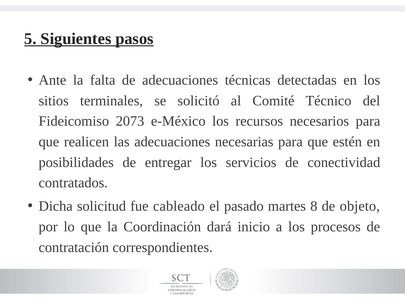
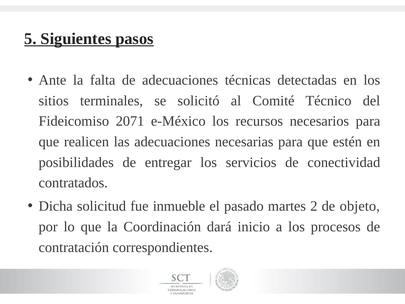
2073: 2073 -> 2071 (130, 121)
cableado: cableado -> inmueble (179, 206)
8: 8 -> 2 (314, 206)
